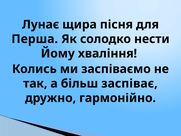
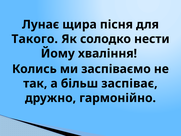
Перша: Перша -> Такого (35, 39)
